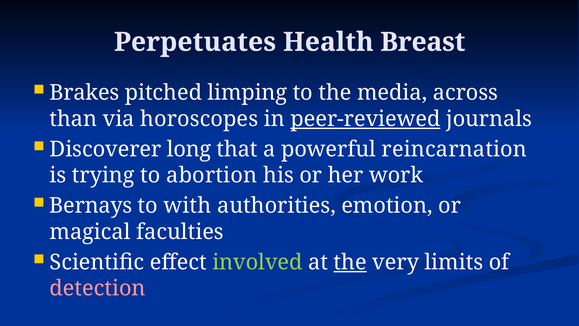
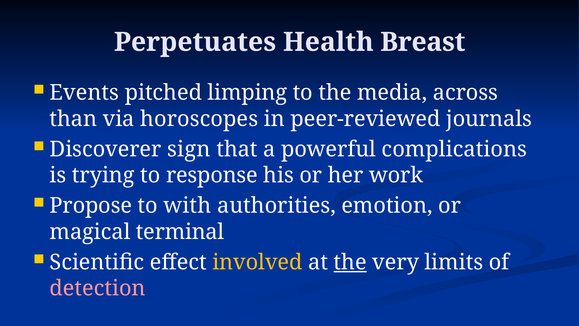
Brakes: Brakes -> Events (84, 93)
peer-reviewed underline: present -> none (365, 119)
long: long -> sign (189, 149)
reincarnation: reincarnation -> complications (454, 149)
abortion: abortion -> response (212, 175)
Bernays: Bernays -> Propose (91, 206)
faculties: faculties -> terminal (180, 232)
involved colour: light green -> yellow (257, 262)
